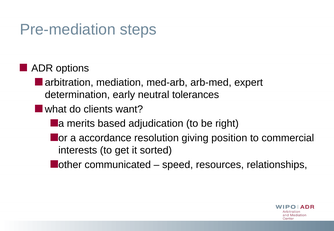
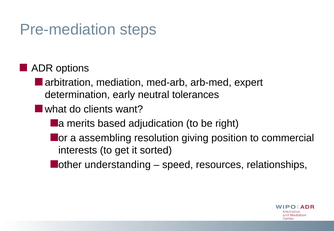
accordance: accordance -> assembling (105, 138)
communicated: communicated -> understanding (118, 165)
